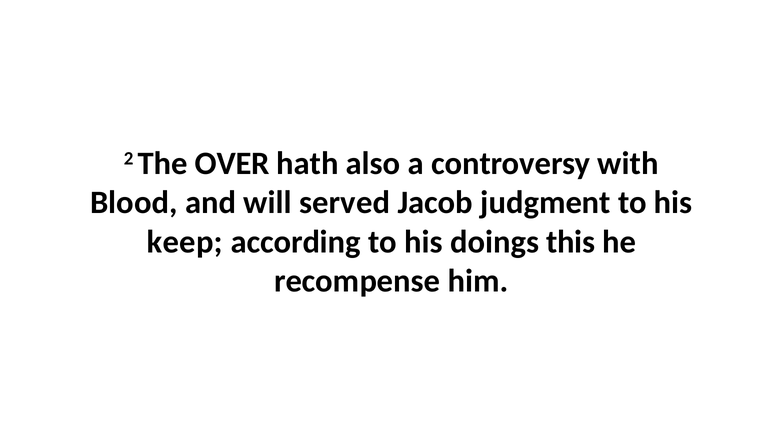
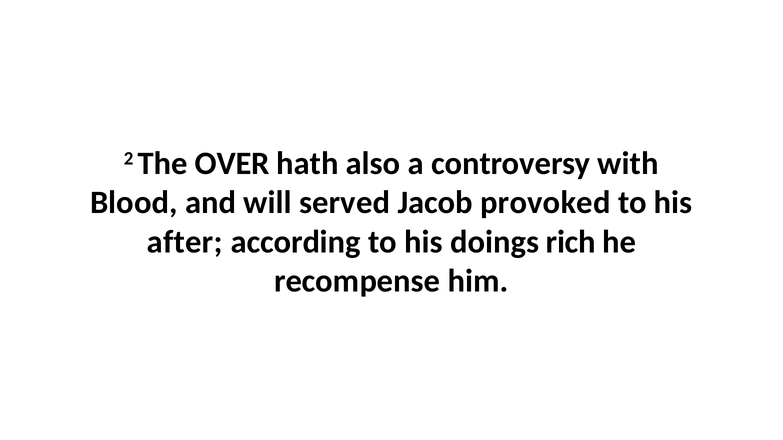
judgment: judgment -> provoked (545, 203)
keep: keep -> after (185, 242)
this: this -> rich (571, 242)
